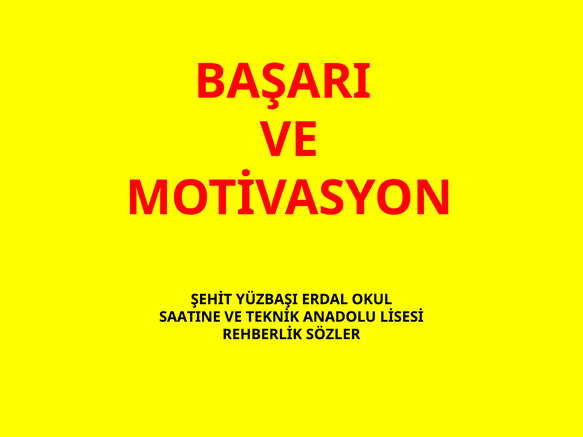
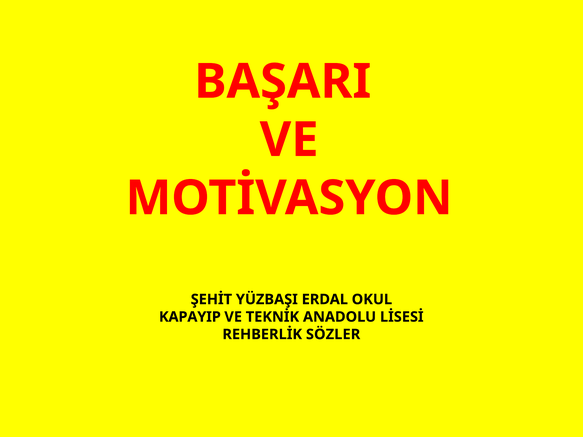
SAATINE: SAATINE -> KAPAYIP (190, 317)
